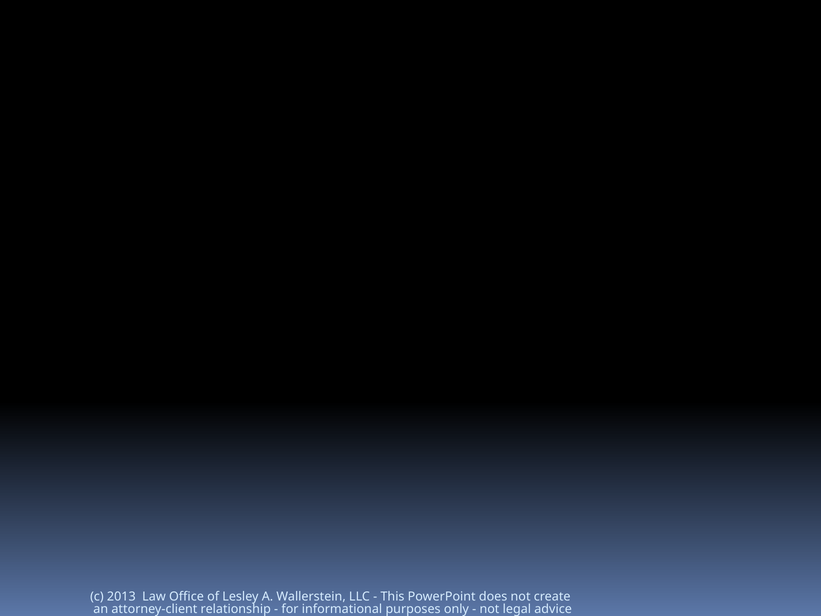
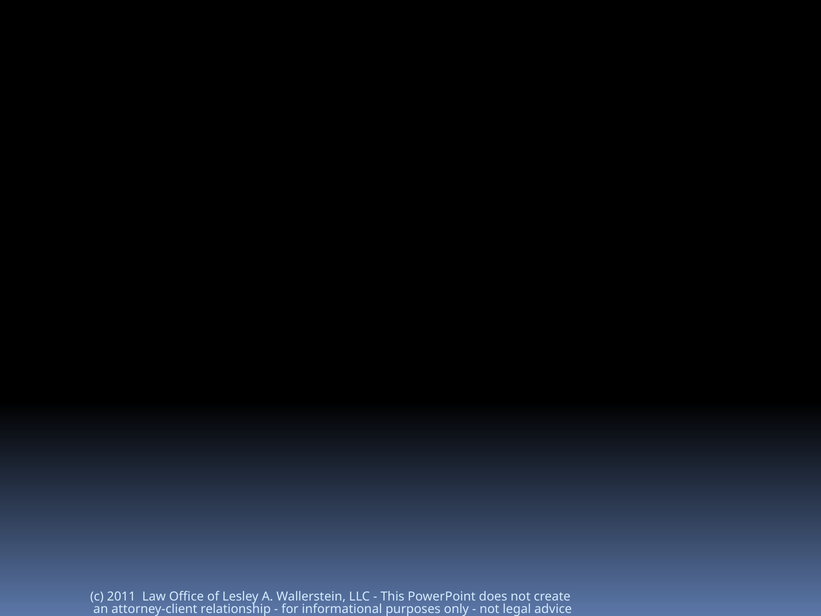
2013: 2013 -> 2011 (121, 596)
